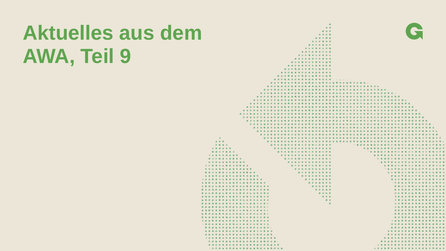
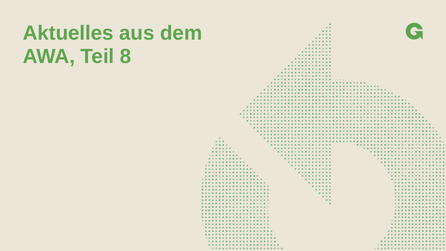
9: 9 -> 8 (126, 56)
